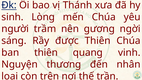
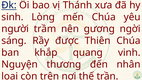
ban thiên: thiên -> khắp (46, 52)
